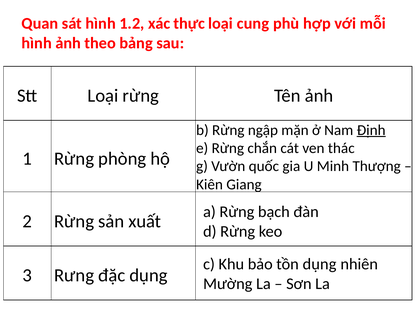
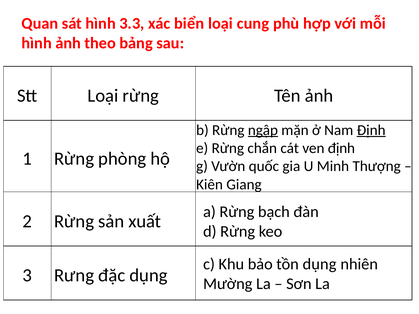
1.2: 1.2 -> 3.3 (132, 23)
thực: thực -> biển (189, 23)
ngập underline: none -> present (263, 130)
ven thác: thác -> định (341, 148)
